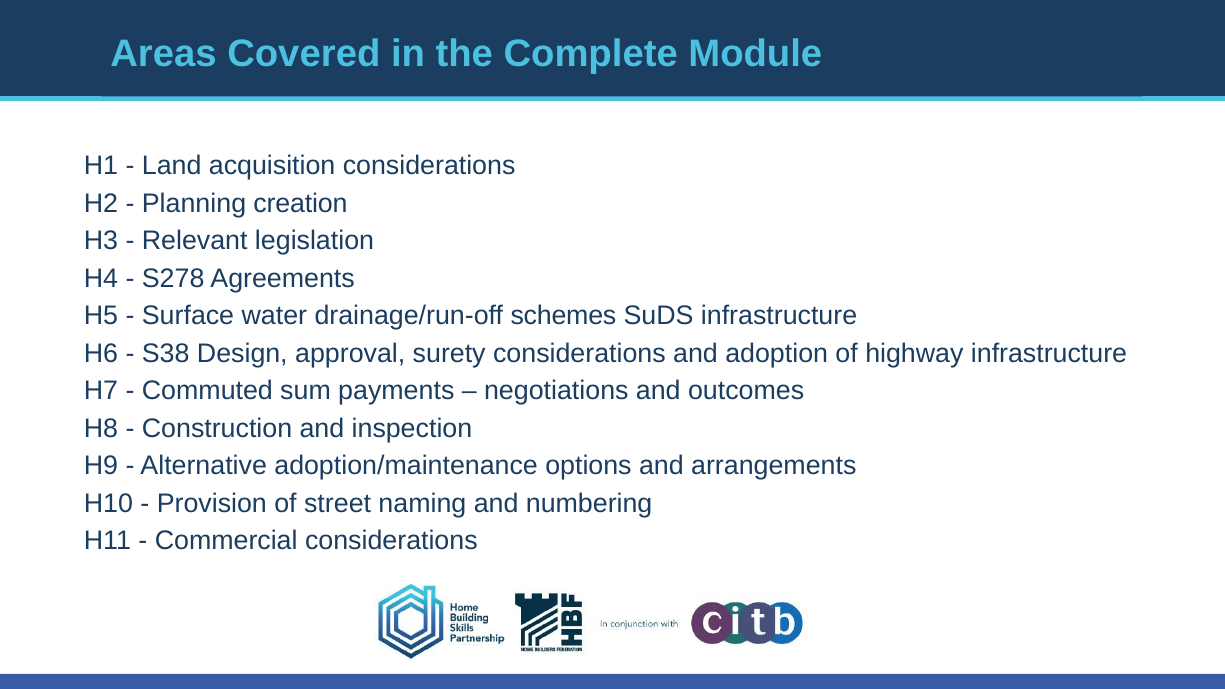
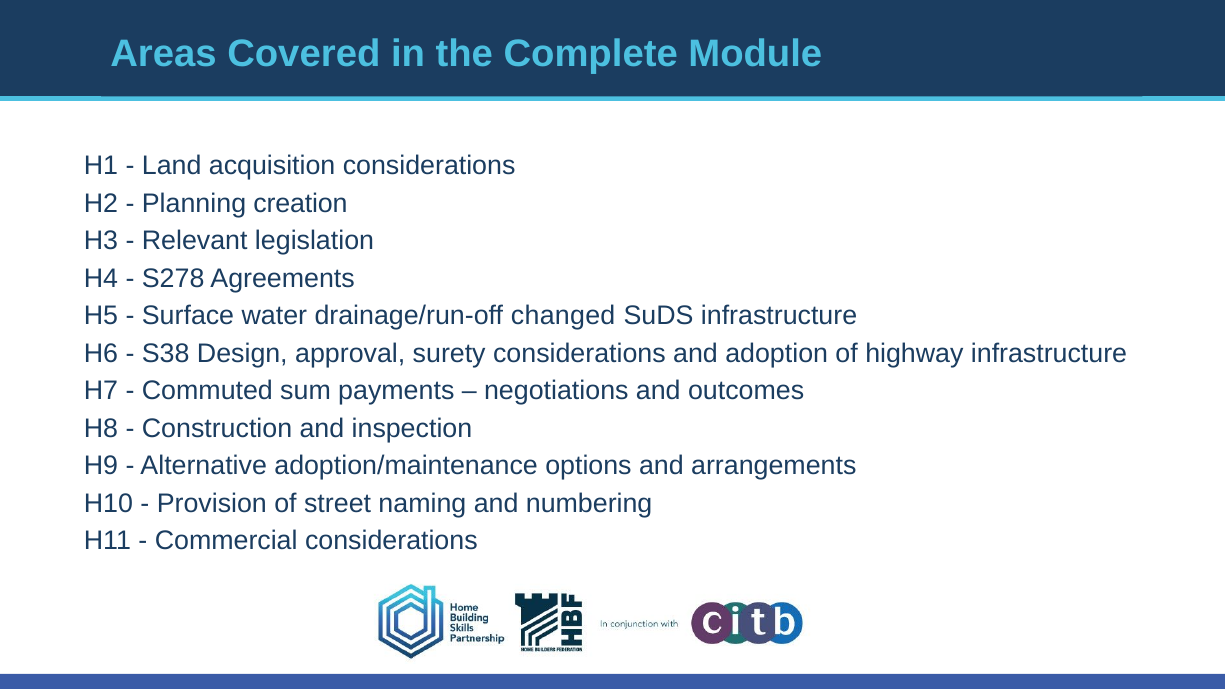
schemes: schemes -> changed (563, 316)
